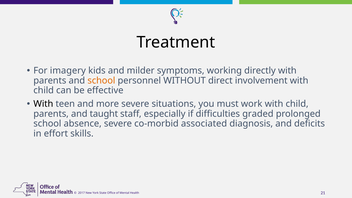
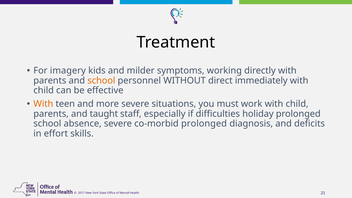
involvement: involvement -> immediately (261, 81)
With colour: black -> orange (43, 104)
graded: graded -> holiday (258, 114)
co-morbid associated: associated -> prolonged (204, 124)
